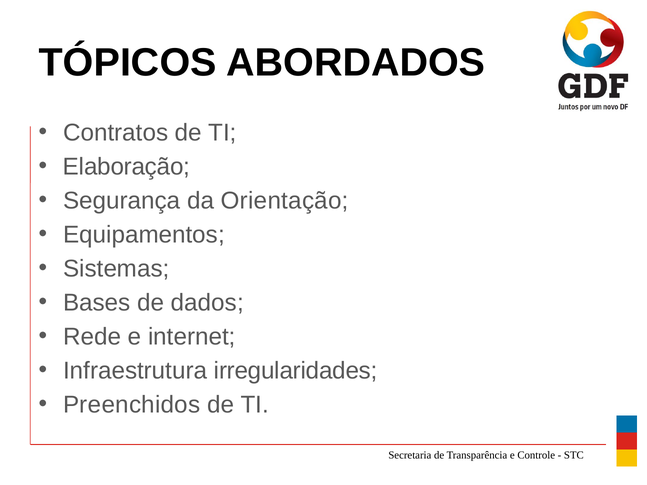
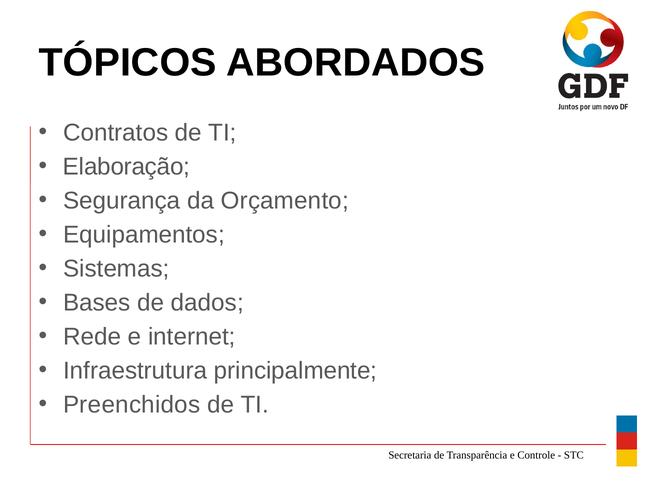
Orientação: Orientação -> Orçamento (285, 201)
irregularidades: irregularidades -> principalmente (296, 371)
